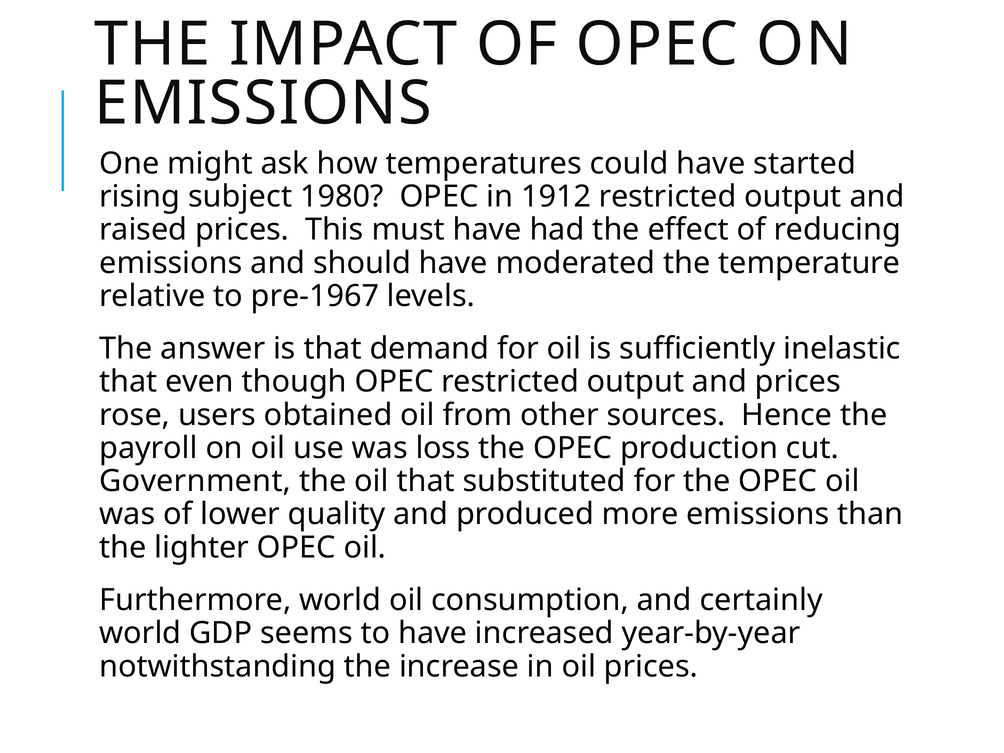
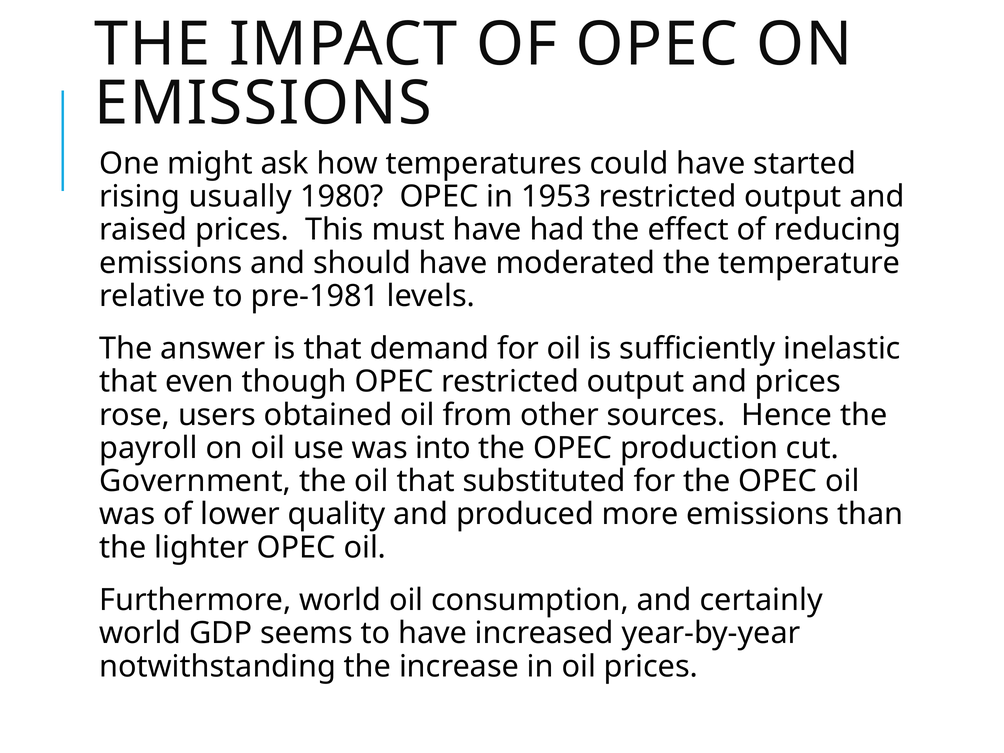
subject: subject -> usually (240, 197)
1912: 1912 -> 1953 (556, 197)
pre-1967: pre-1967 -> pre-1981 (315, 296)
loss: loss -> into (443, 448)
